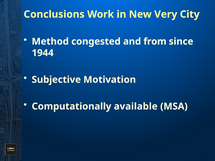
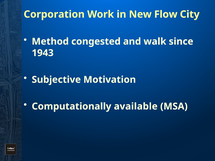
Conclusions: Conclusions -> Corporation (54, 14)
Very: Very -> Flow (166, 14)
from: from -> walk (155, 42)
1944: 1944 -> 1943 (43, 53)
